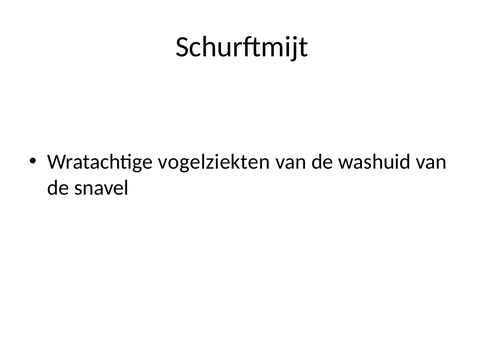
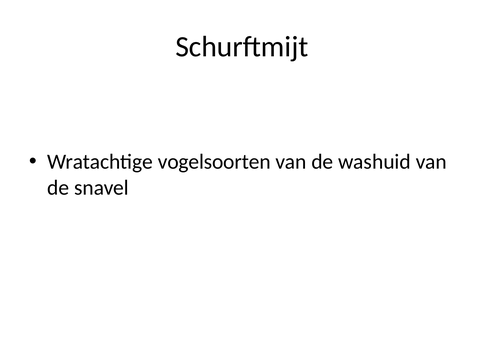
vogelziekten: vogelziekten -> vogelsoorten (214, 162)
